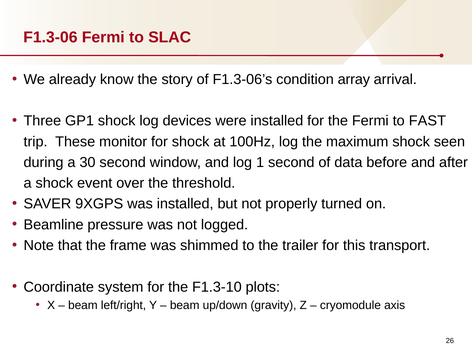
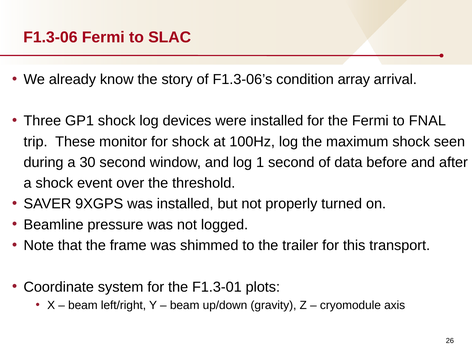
FAST: FAST -> FNAL (427, 121)
F1.3-10: F1.3-10 -> F1.3-01 (217, 287)
